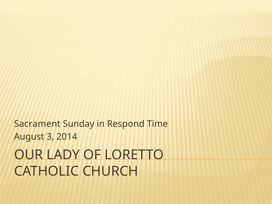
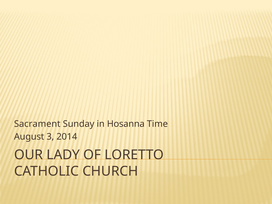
Respond: Respond -> Hosanna (126, 124)
